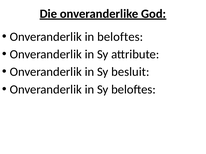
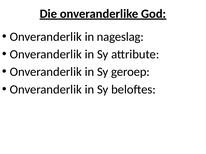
in beloftes: beloftes -> nageslag (120, 37)
besluit: besluit -> geroep (130, 72)
